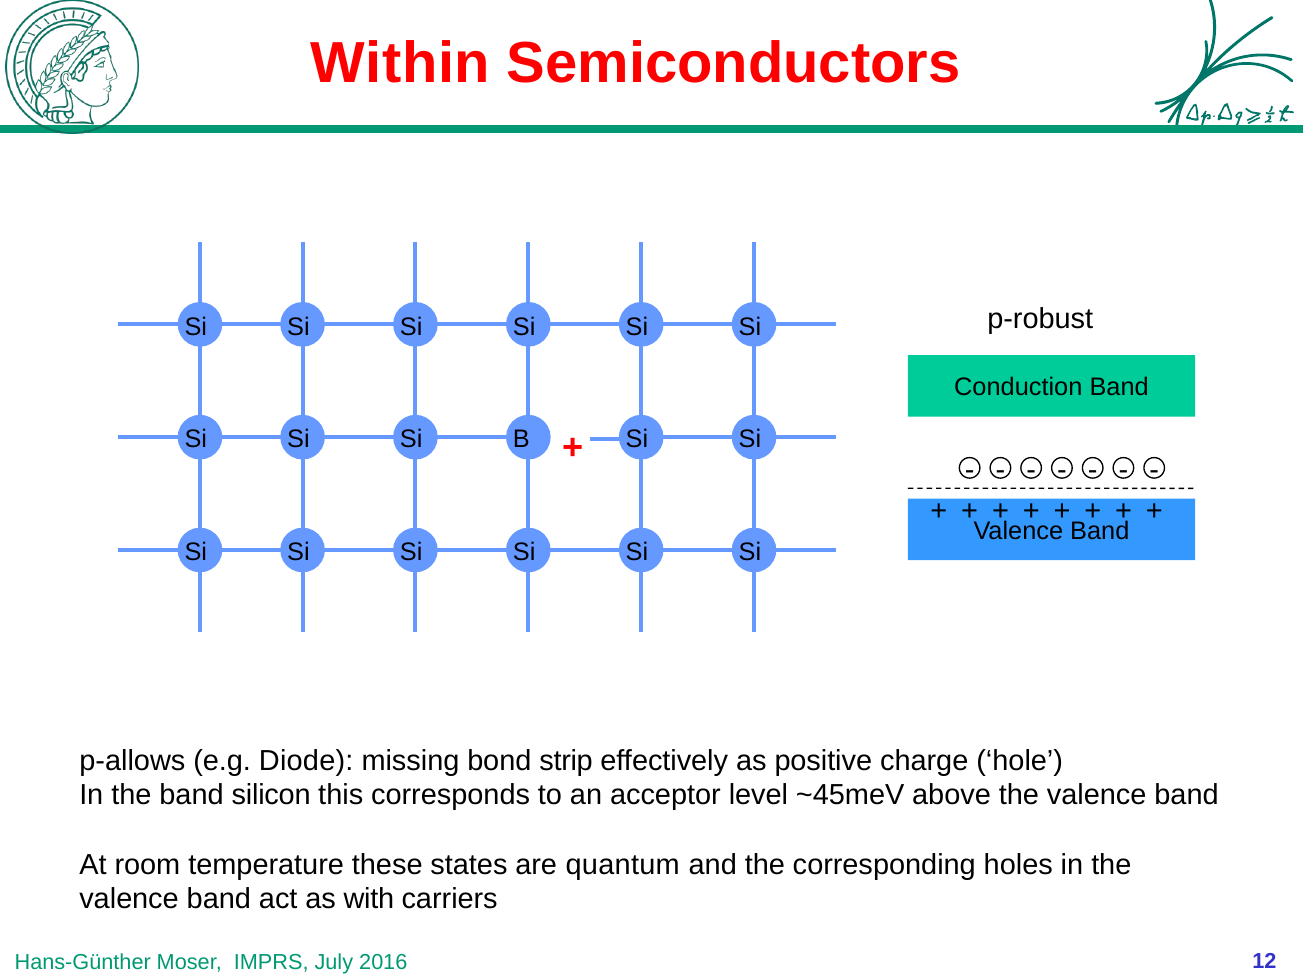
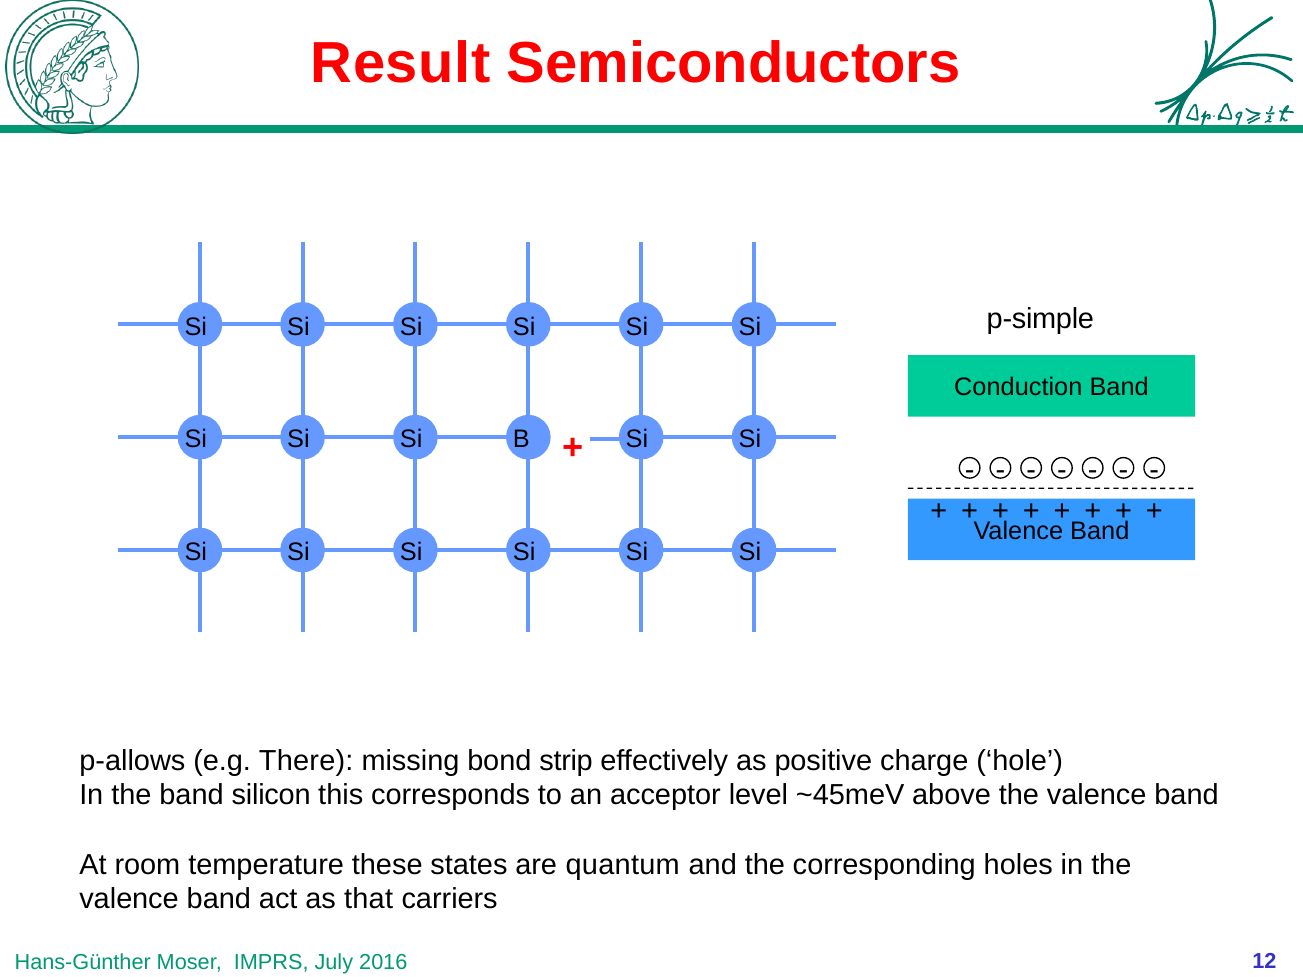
Within: Within -> Result (401, 64)
p-robust: p-robust -> p-simple (1040, 319)
Diode: Diode -> There (306, 761)
with: with -> that (369, 900)
